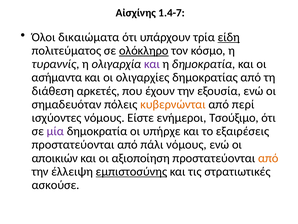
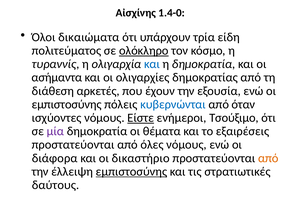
1.4-7: 1.4-7 -> 1.4-0 (172, 13)
είδη underline: present -> none (229, 37)
και colour: purple -> blue (152, 64)
σημαδευόταν: σημαδευόταν -> εμπιστοσύνης (67, 104)
κυβερνώνται colour: orange -> blue (173, 104)
περί: περί -> όταν (243, 104)
Είστε underline: none -> present (141, 118)
υπήρχε: υπήρχε -> θέματα (162, 131)
πάλι: πάλι -> όλες (152, 144)
αποικιών: αποικιών -> διάφορα (55, 158)
αξιοποίηση: αξιοποίηση -> δικαστήριο (141, 158)
ασκούσε: ασκούσε -> δαύτους (56, 185)
